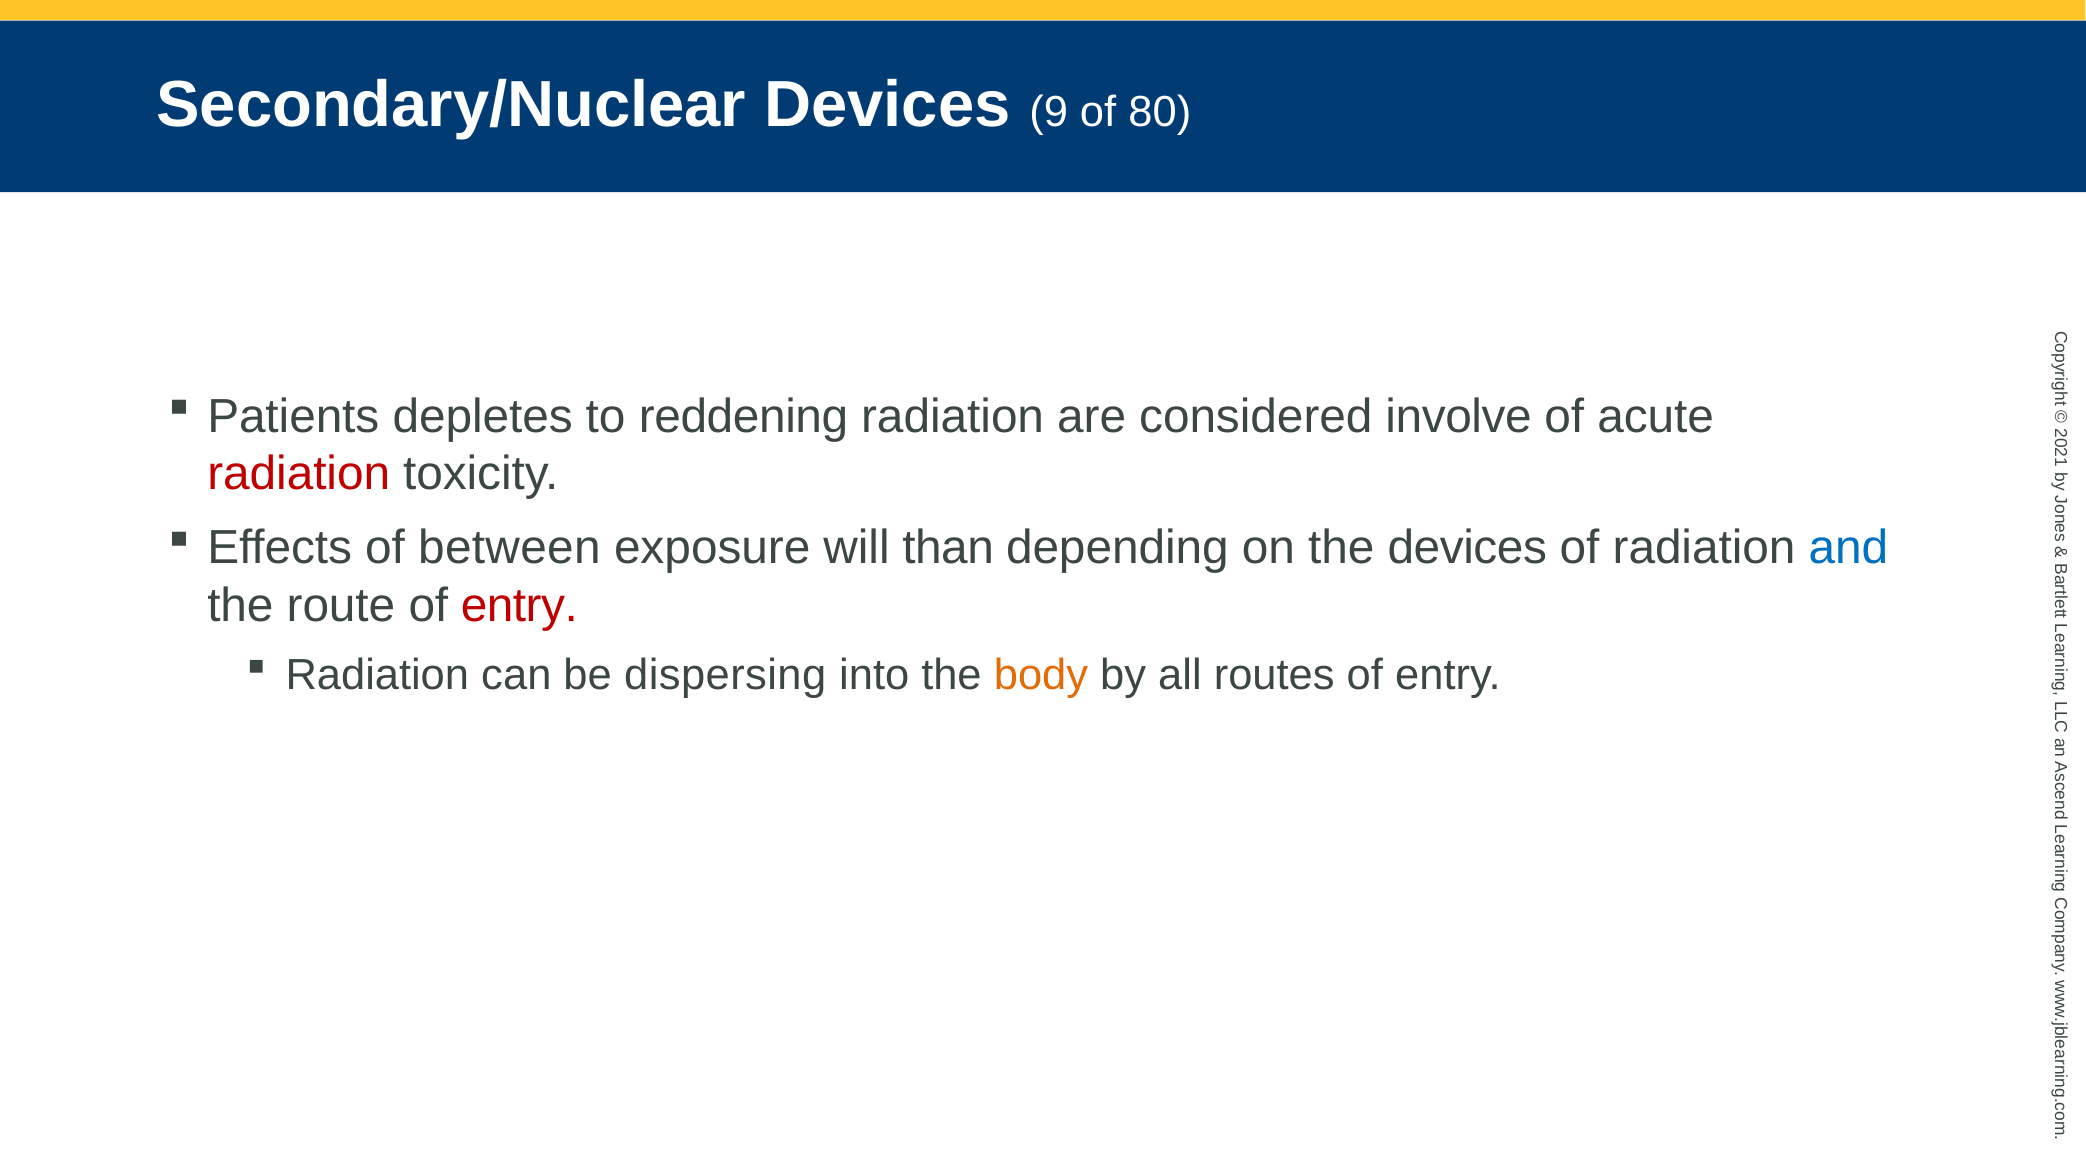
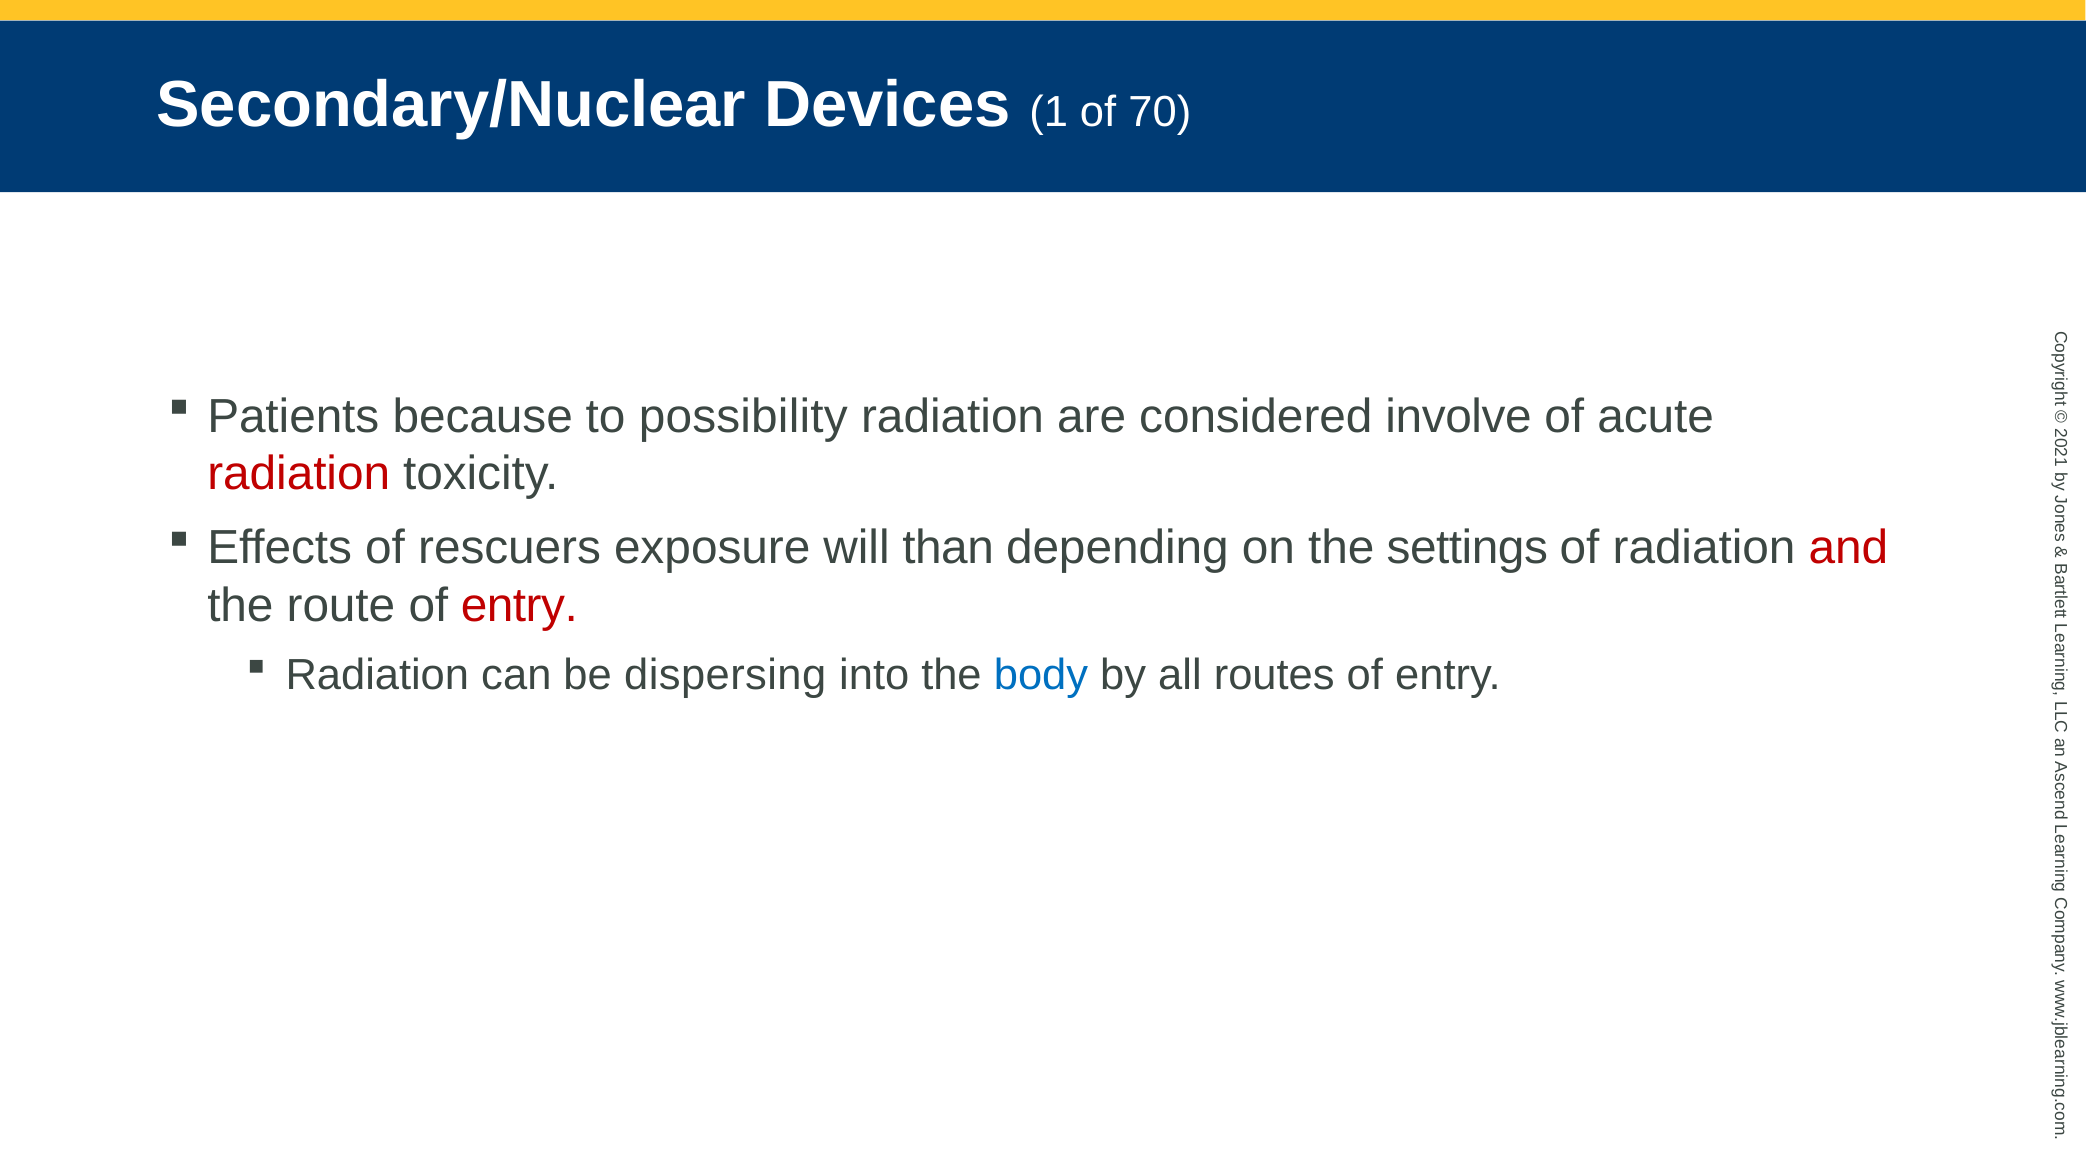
Devices 9: 9 -> 1 (1049, 112)
80: 80 -> 70 (1160, 112)
depletes: depletes -> because (483, 417)
reddening: reddening -> possibility (743, 417)
between: between -> rescuers (510, 548)
the devices: devices -> settings (1467, 548)
and colour: blue -> red (1849, 548)
body colour: orange -> blue (1041, 675)
